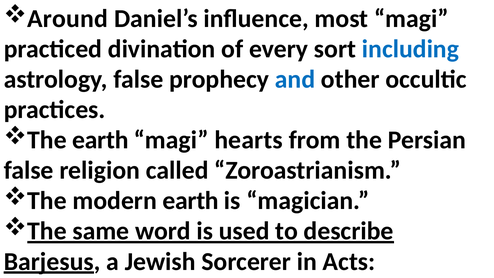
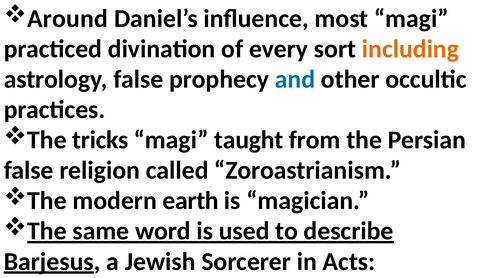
including colour: blue -> orange (410, 49)
The earth: earth -> tricks (100, 140)
hearts: hearts -> taught (249, 140)
